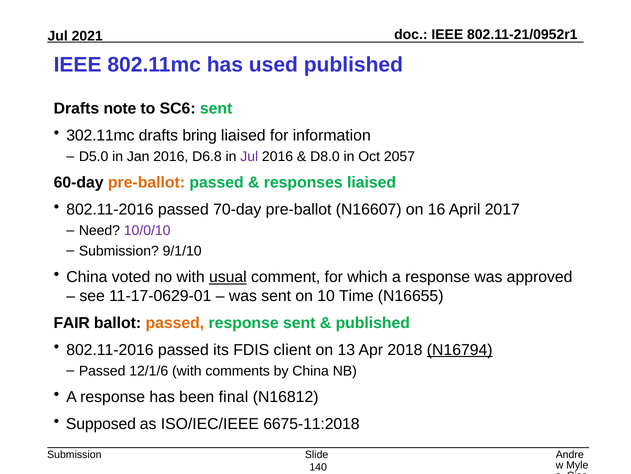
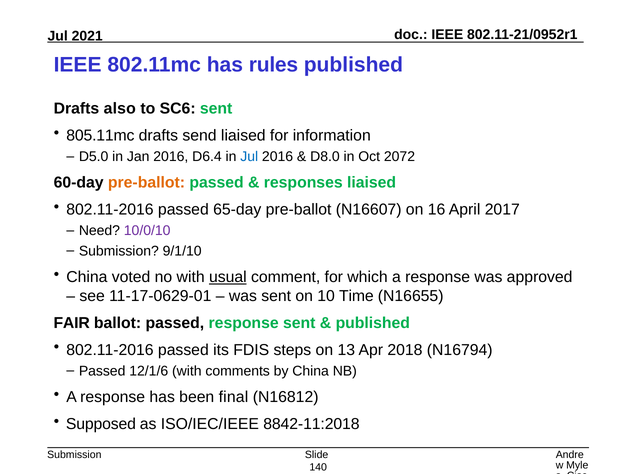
used: used -> rules (273, 65)
note: note -> also (120, 108)
302.11mc: 302.11mc -> 805.11mc (100, 135)
bring: bring -> send (200, 135)
D6.8: D6.8 -> D6.4 (207, 156)
Jul colour: purple -> blue (249, 156)
2057: 2057 -> 2072 (399, 156)
70-day: 70-day -> 65-day (237, 209)
passed colour: orange -> black (175, 322)
client: client -> steps (292, 349)
N16794 underline: present -> none (460, 349)
6675-11:2018: 6675-11:2018 -> 8842-11:2018 (311, 423)
